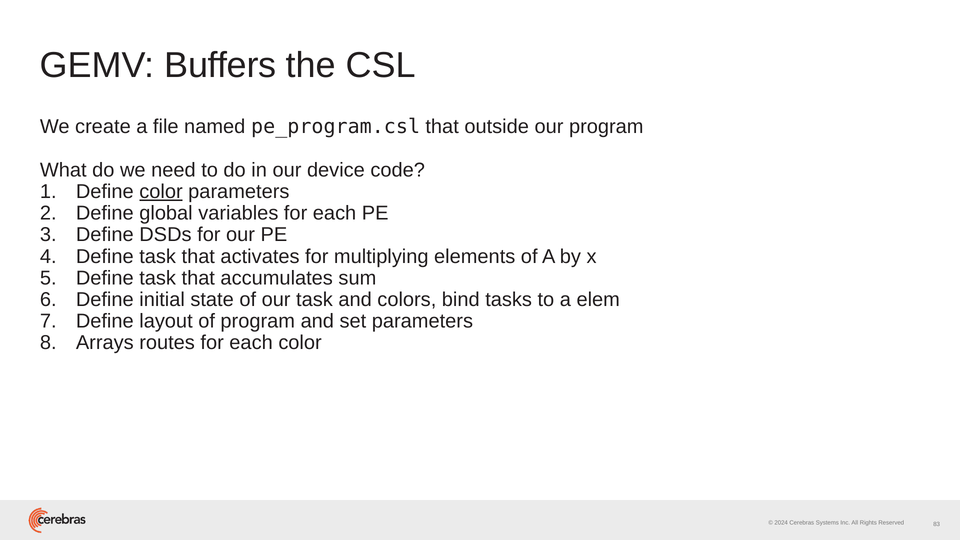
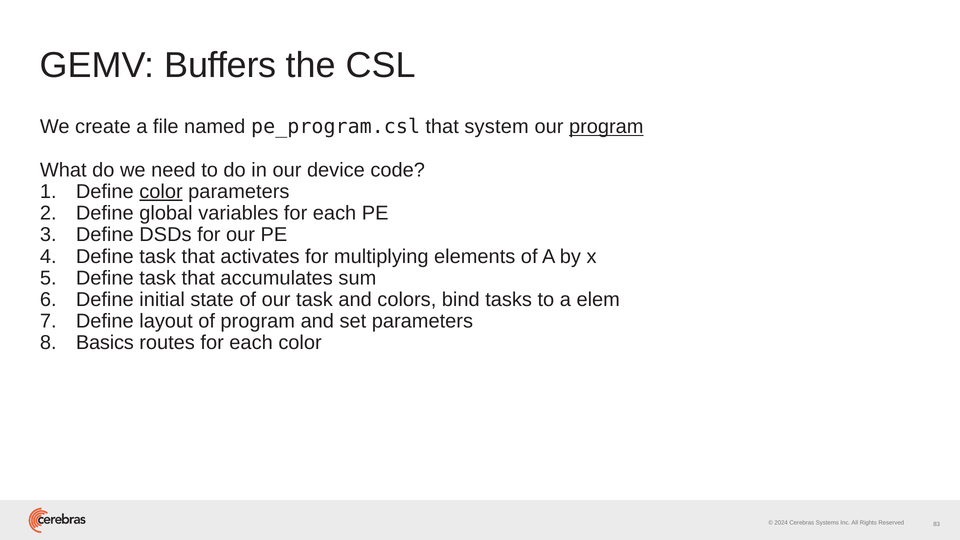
outside: outside -> system (497, 127)
program underline: none -> present (606, 127)
Arrays: Arrays -> Basics (105, 343)
